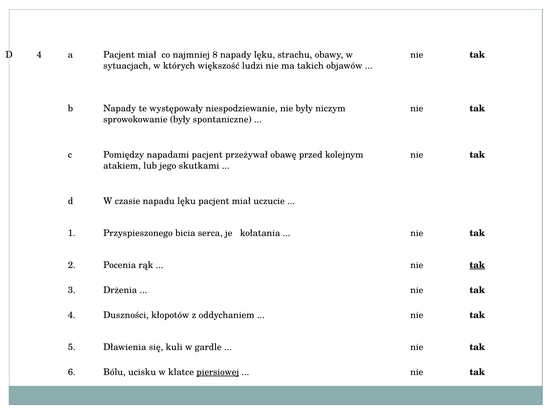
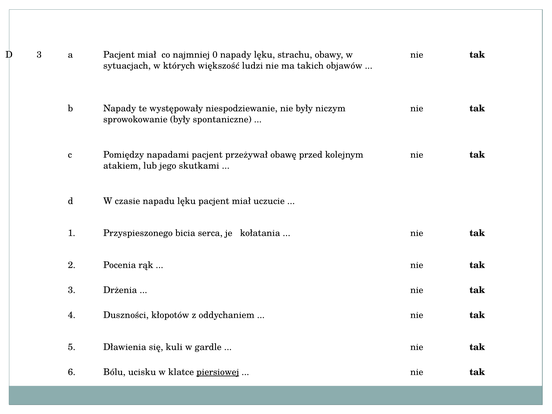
D 4: 4 -> 3 (39, 55)
8: 8 -> 0 (215, 55)
tak underline: present -> none (477, 265)
